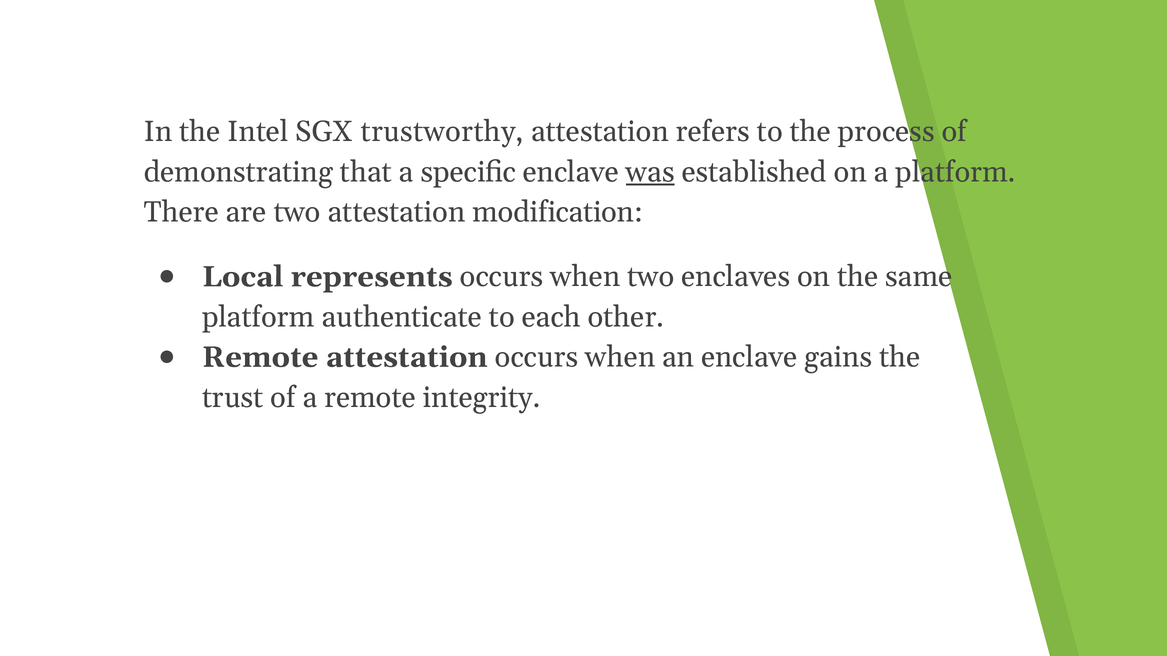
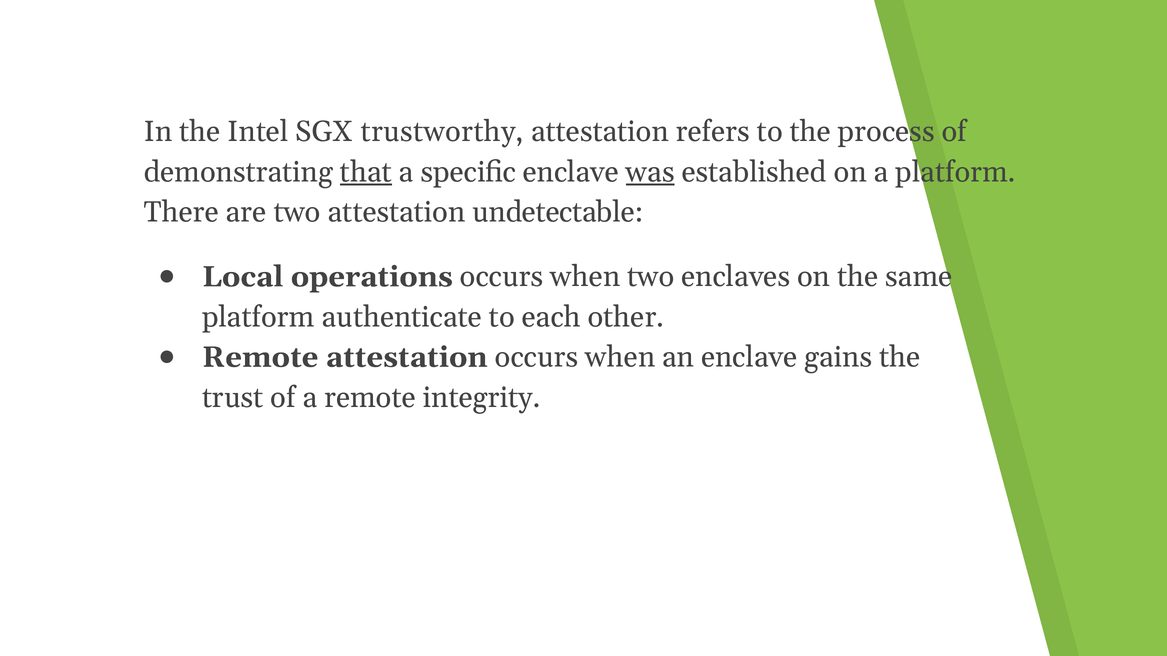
that underline: none -> present (366, 172)
modification: modification -> undetectable (558, 212)
represents: represents -> operations (372, 277)
